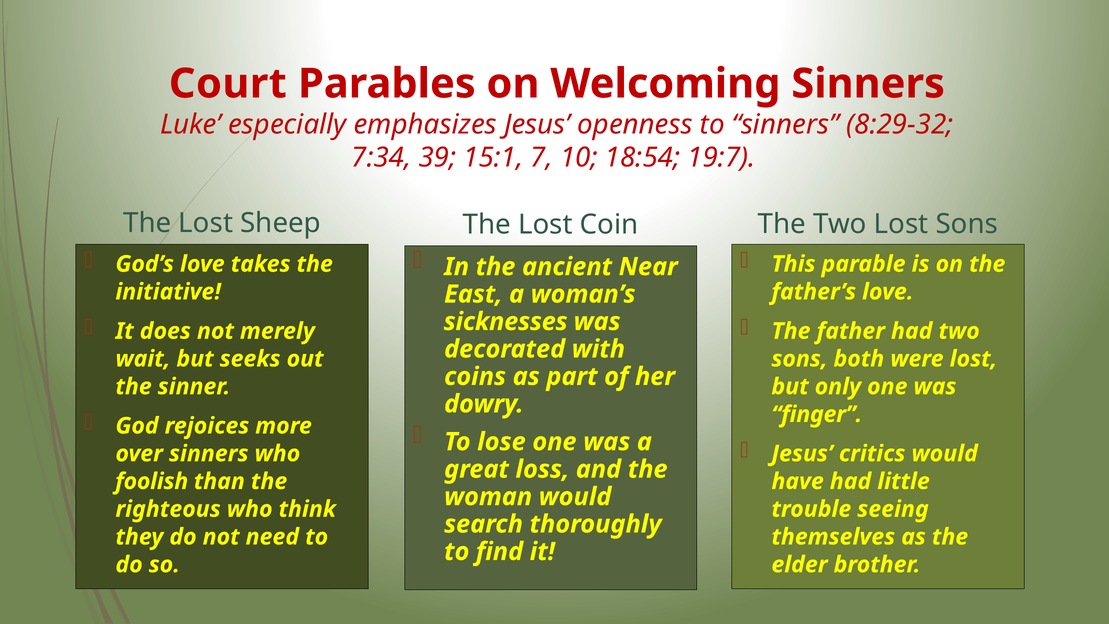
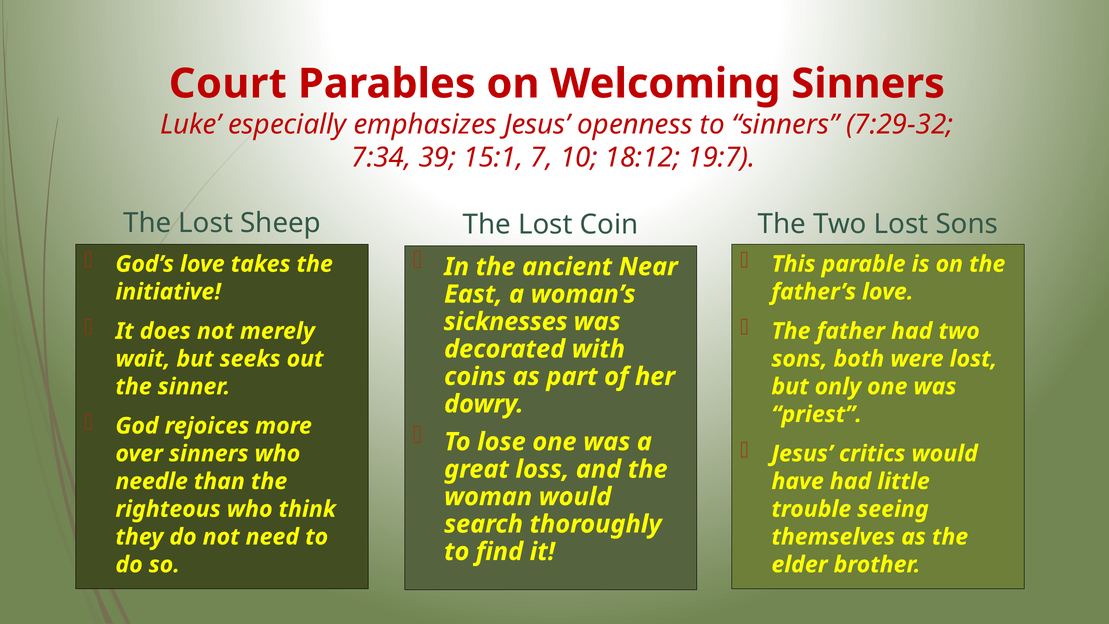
8:29-32: 8:29-32 -> 7:29-32 (900, 124)
18:54: 18:54 -> 18:12 (643, 158)
finger: finger -> priest (817, 414)
foolish: foolish -> needle (152, 481)
